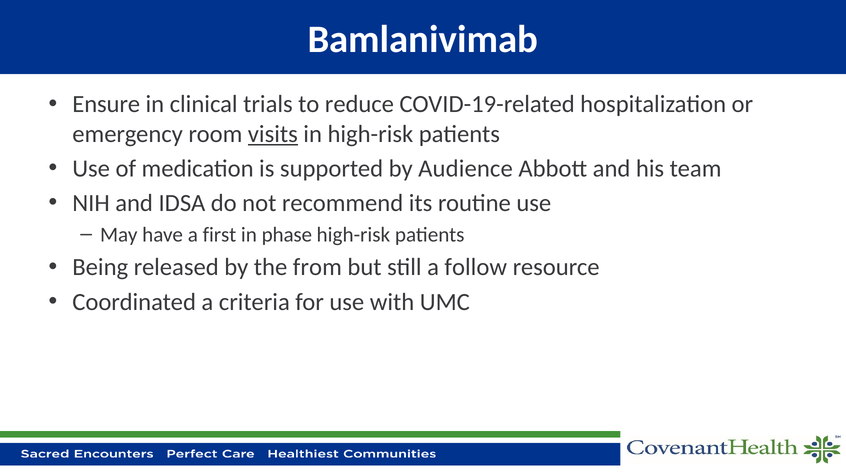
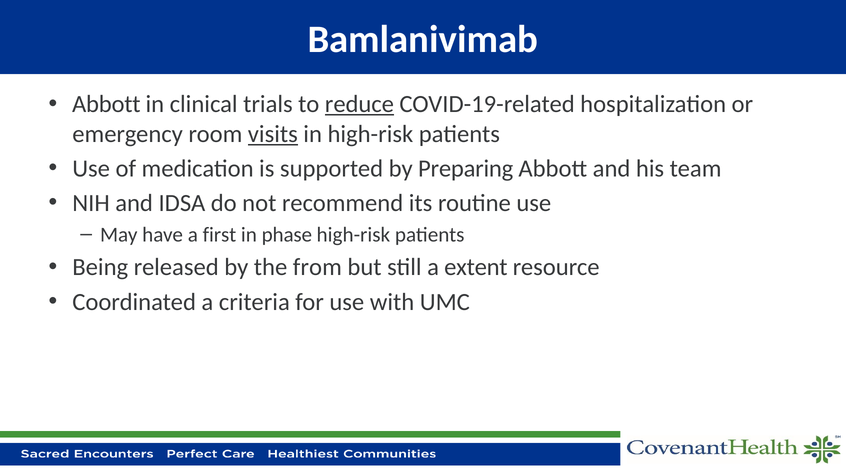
Ensure: Ensure -> Abbott (106, 104)
reduce underline: none -> present (359, 104)
Audience: Audience -> Preparing (466, 168)
follow: follow -> extent (476, 267)
